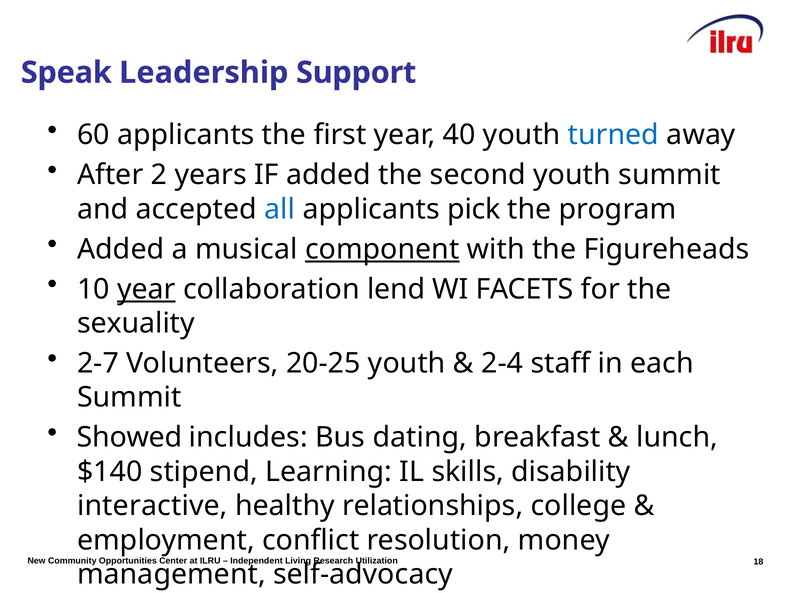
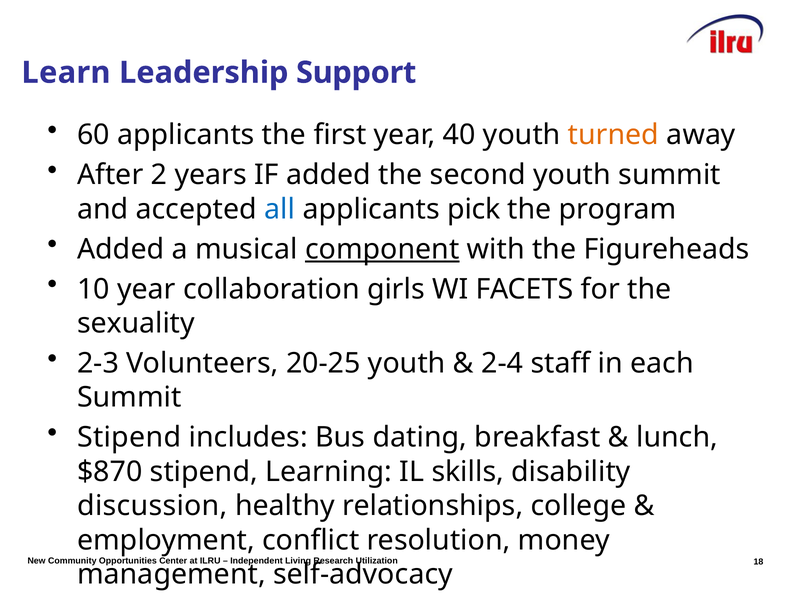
Speak: Speak -> Learn (66, 73)
turned colour: blue -> orange (613, 135)
year underline: present -> none (146, 289)
lend: lend -> girls (396, 289)
2-7: 2-7 -> 2-3 (98, 363)
Showed: Showed -> Stipend (129, 438)
$140: $140 -> $870 (110, 472)
interactive: interactive -> discussion (152, 506)
